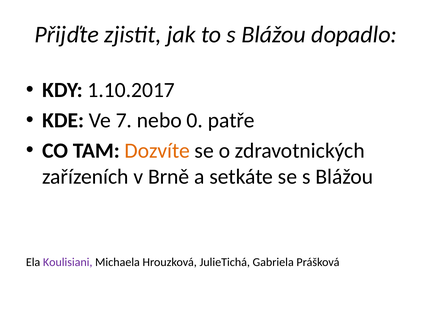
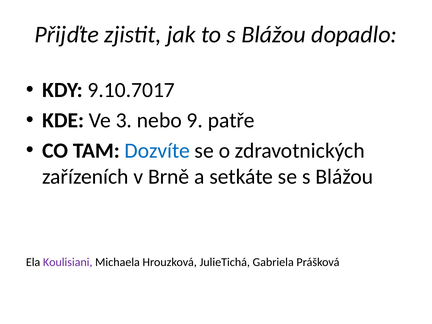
1.10.2017: 1.10.2017 -> 9.10.7017 (131, 90)
7: 7 -> 3 (124, 120)
0: 0 -> 9 (195, 120)
Dozvíte colour: orange -> blue (157, 151)
